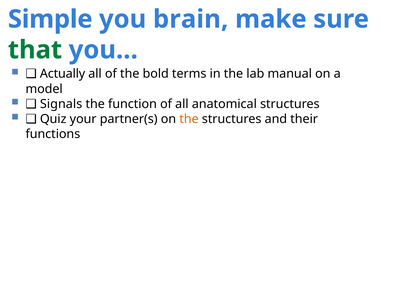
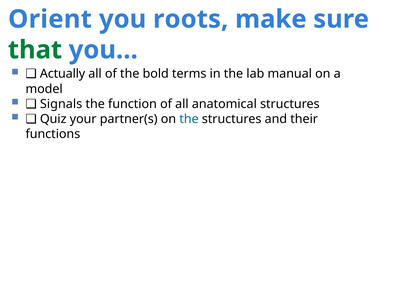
Simple: Simple -> Orient (50, 19)
brain: brain -> roots (191, 19)
the colour: orange -> blue (189, 119)
